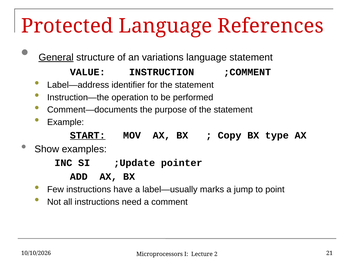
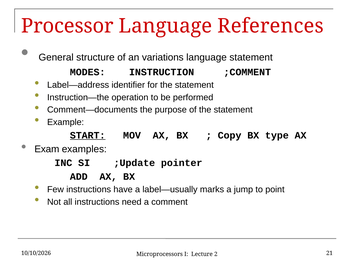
Protected: Protected -> Processor (67, 26)
General underline: present -> none (56, 58)
VALUE: VALUE -> MODES (88, 72)
Show: Show -> Exam (47, 149)
